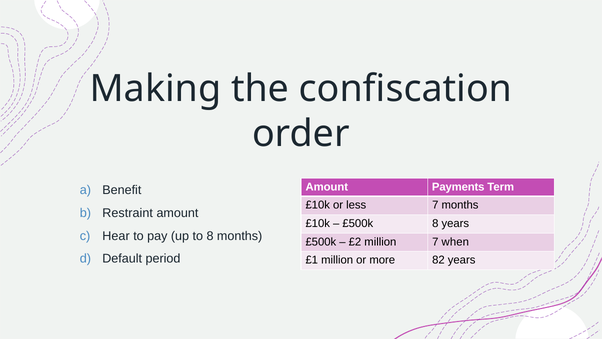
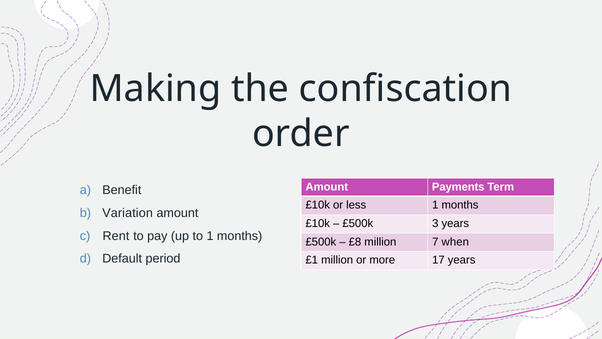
less 7: 7 -> 1 (435, 205)
Restraint: Restraint -> Variation (128, 213)
£500k 8: 8 -> 3 (435, 223)
Hear: Hear -> Rent (116, 236)
to 8: 8 -> 1 (210, 236)
£2: £2 -> £8 (355, 242)
82: 82 -> 17 (438, 260)
